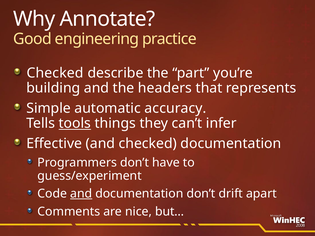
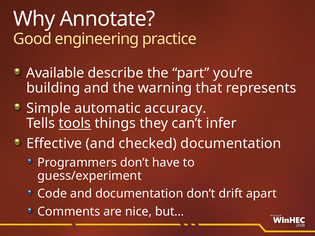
Checked: Checked -> Available (55, 73)
headers: headers -> warning (165, 88)
and underline: present -> none (81, 194)
